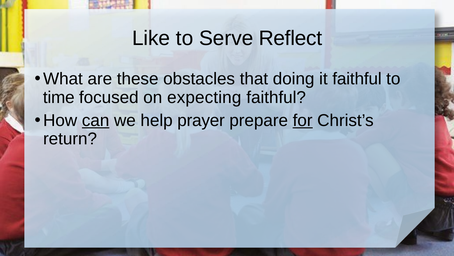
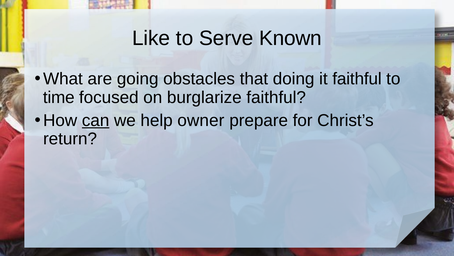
Reflect: Reflect -> Known (290, 38)
these: these -> going (138, 79)
expecting: expecting -> burglarize (204, 97)
prayer: prayer -> owner (201, 120)
for underline: present -> none (303, 120)
